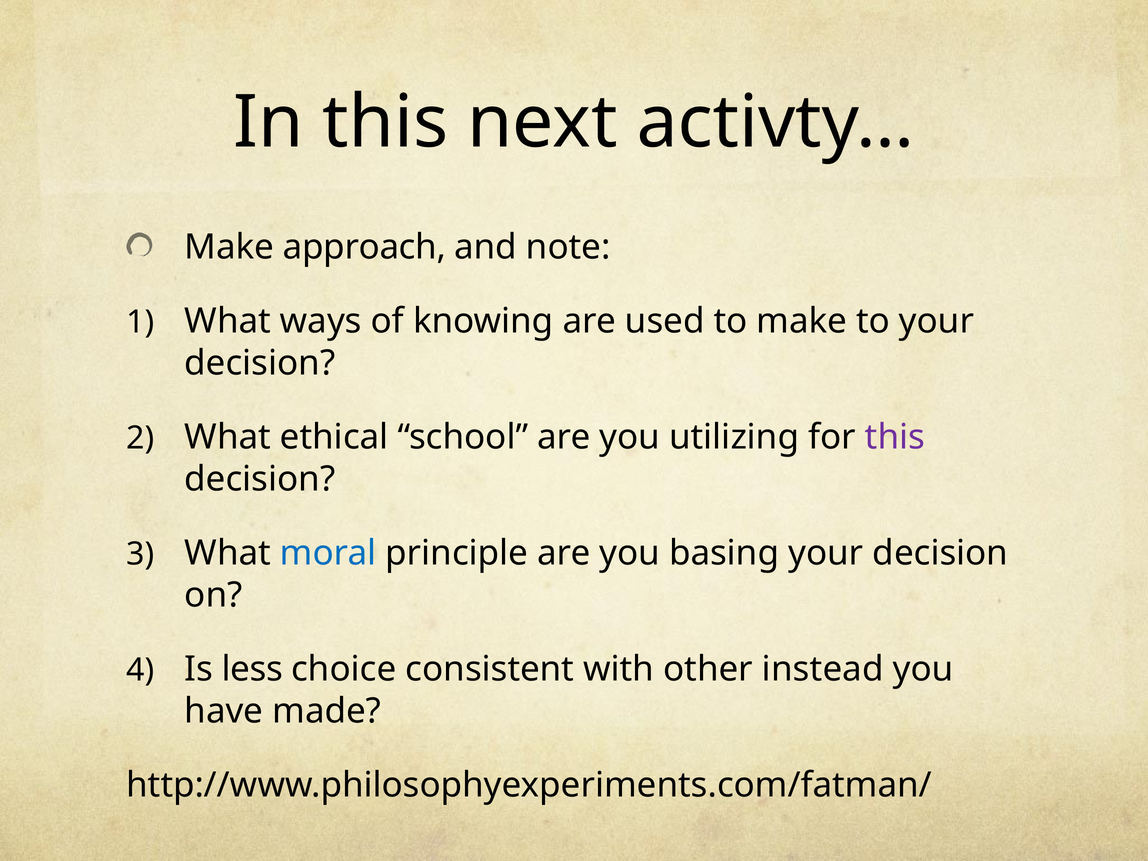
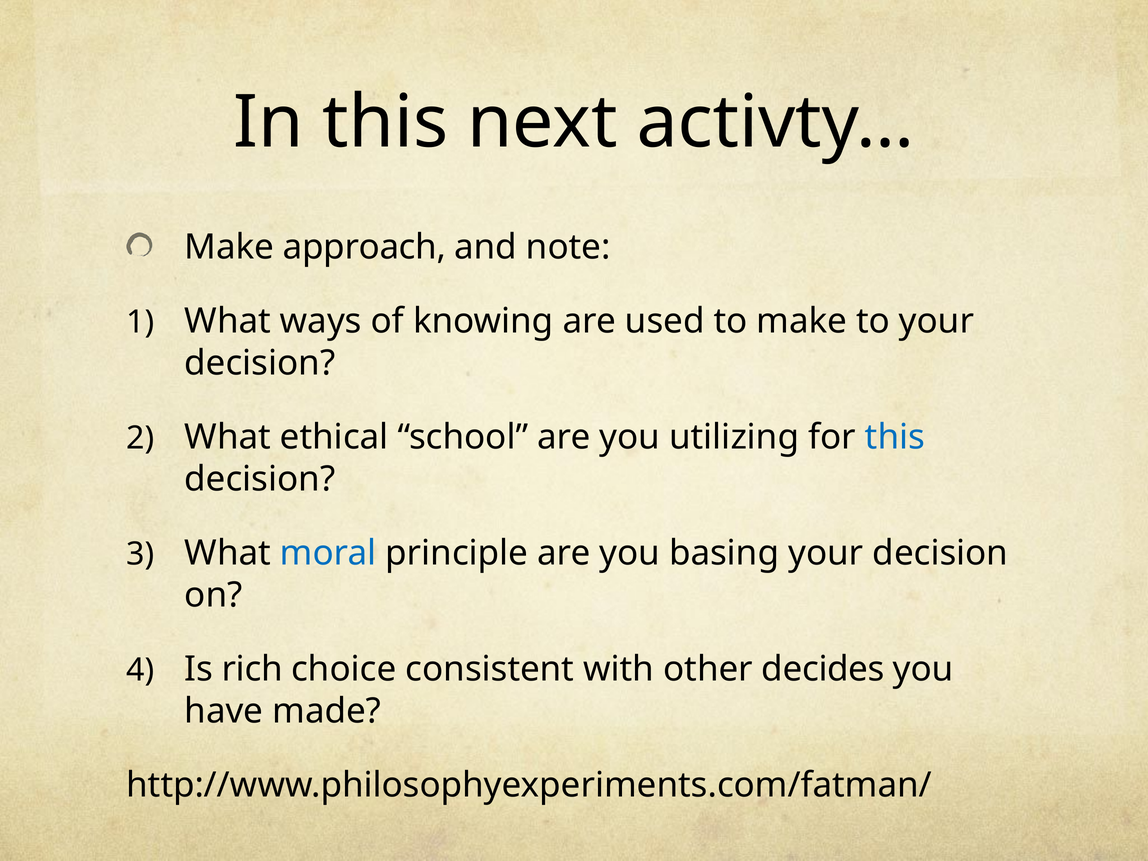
this colour: purple -> blue (895, 437)
less: less -> rich (252, 669)
instead: instead -> decides (823, 669)
